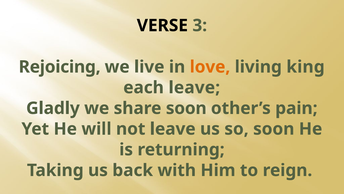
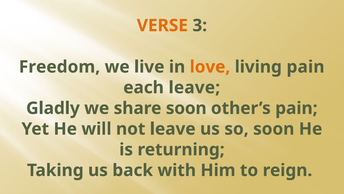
VERSE colour: black -> orange (162, 25)
Rejoicing: Rejoicing -> Freedom (59, 67)
living king: king -> pain (306, 67)
